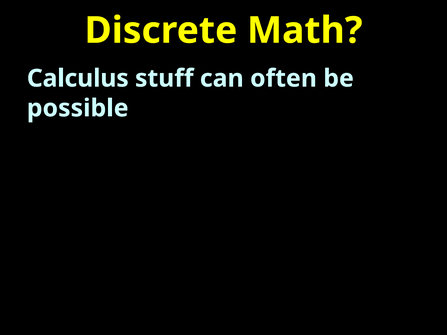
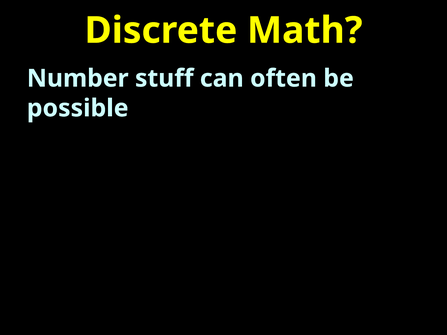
Calculus: Calculus -> Number (78, 78)
